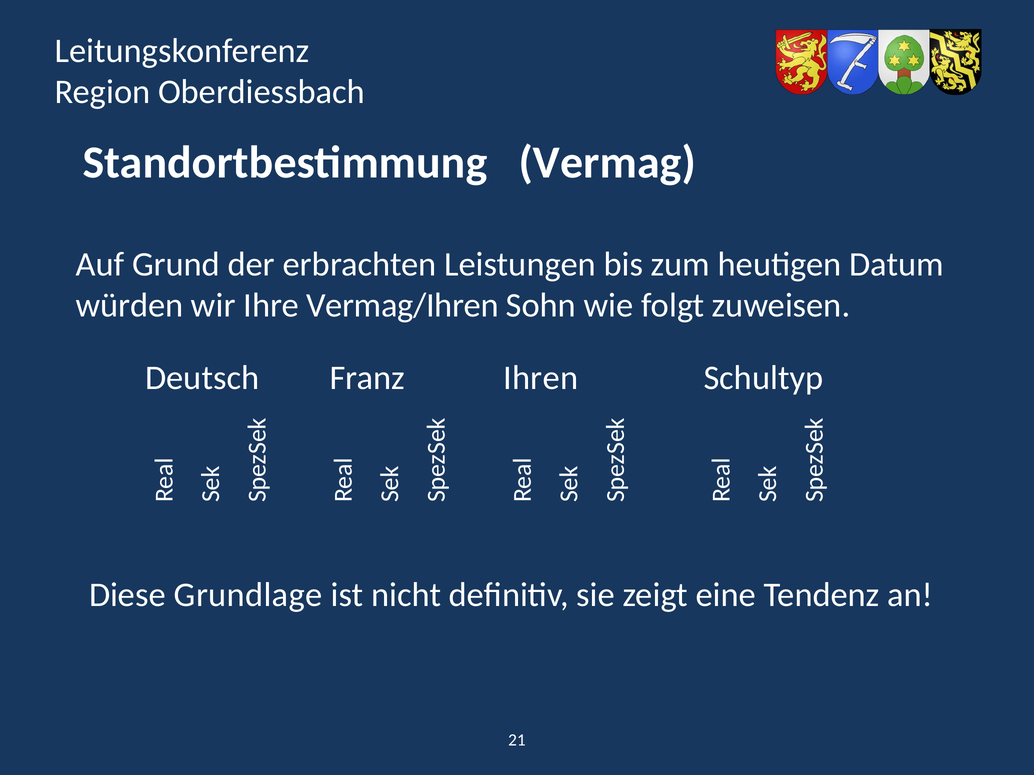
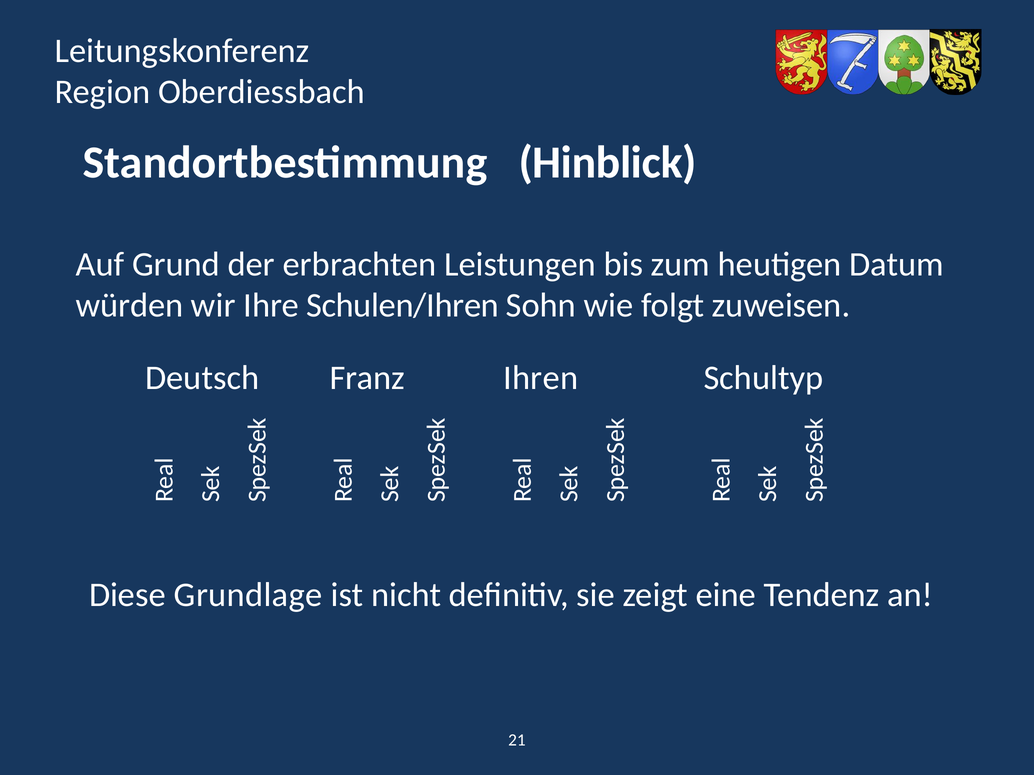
Vermag: Vermag -> Hinblick (607, 163)
Vermag/Ihren: Vermag/Ihren -> Schulen/Ihren (402, 306)
